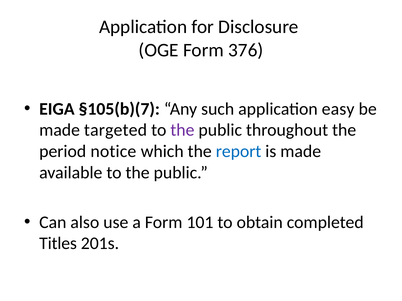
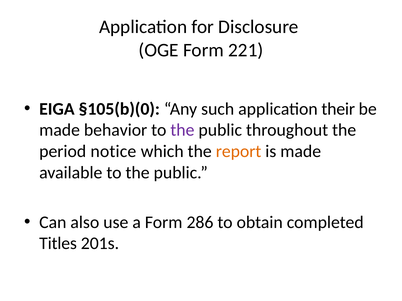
376: 376 -> 221 (246, 50)
§105(b)(7: §105(b)(7 -> §105(b)(0 (119, 109)
easy: easy -> their (338, 109)
targeted: targeted -> behavior (116, 130)
report colour: blue -> orange (239, 152)
101: 101 -> 286 (200, 223)
